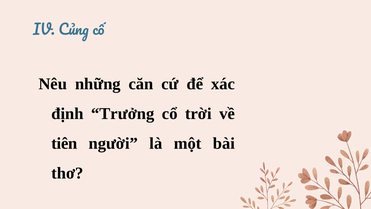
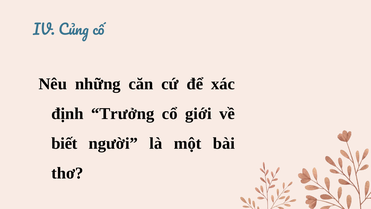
trời: trời -> giới (198, 113)
tiên: tiên -> biết (64, 143)
